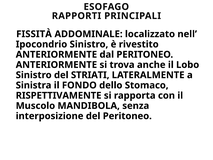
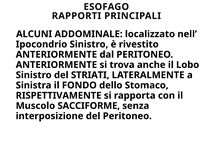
FISSITÀ: FISSITÀ -> ALCUNI (34, 34)
MANDIBOLA: MANDIBOLA -> SACCIFORME (89, 106)
